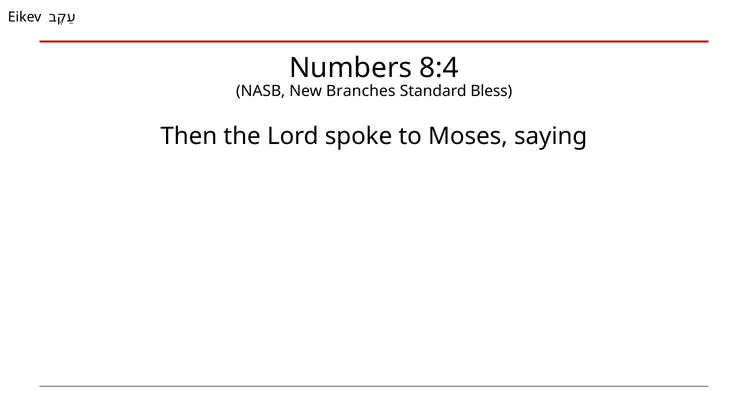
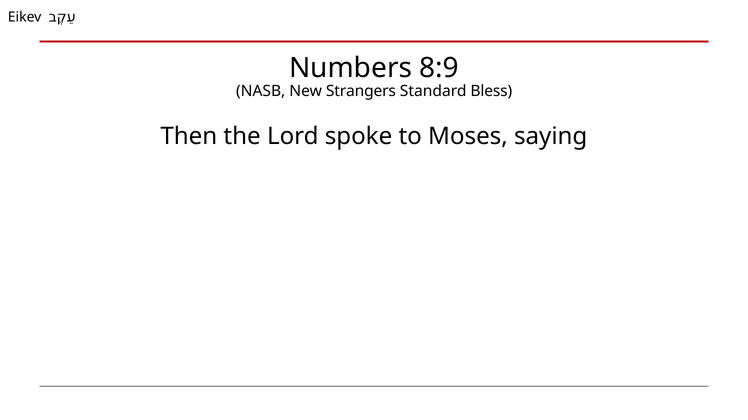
8:4: 8:4 -> 8:9 (439, 68)
Branches: Branches -> Strangers (361, 91)
